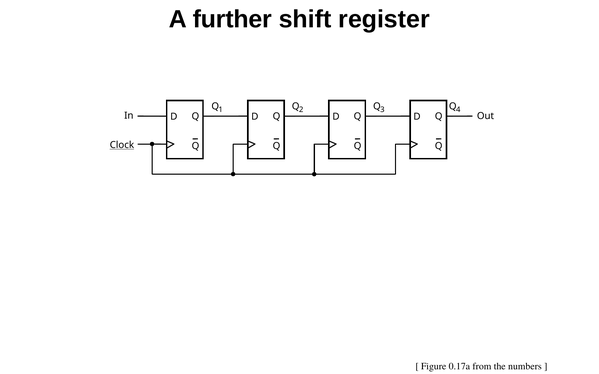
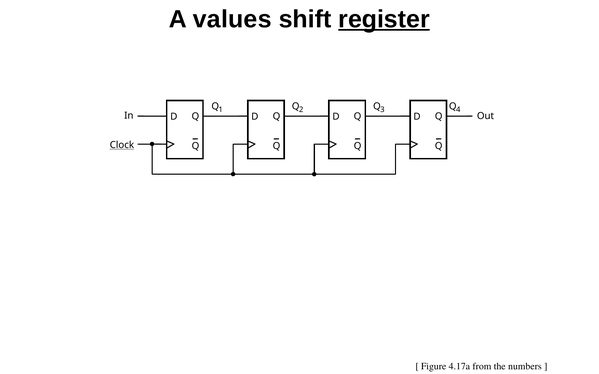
further: further -> values (232, 19)
register underline: none -> present (384, 19)
0.17a: 0.17a -> 4.17a (459, 367)
